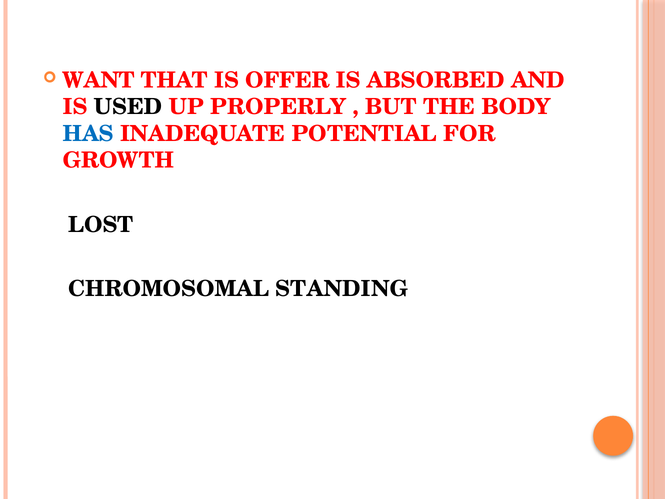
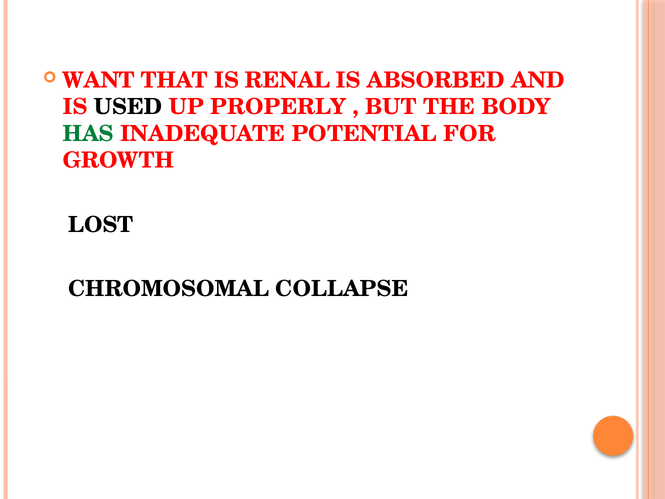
OFFER: OFFER -> RENAL (288, 80)
HAS colour: blue -> green (88, 134)
STANDING: STANDING -> COLLAPSE (342, 289)
